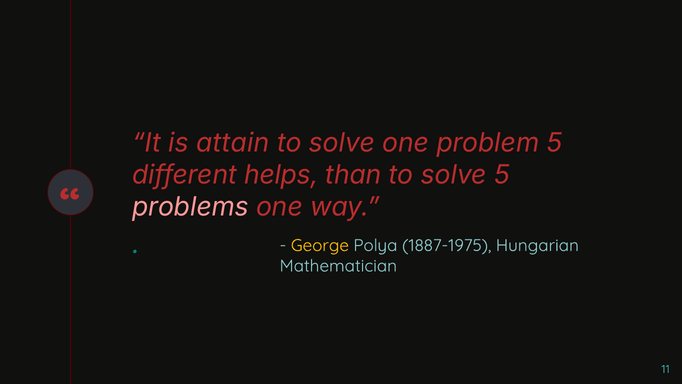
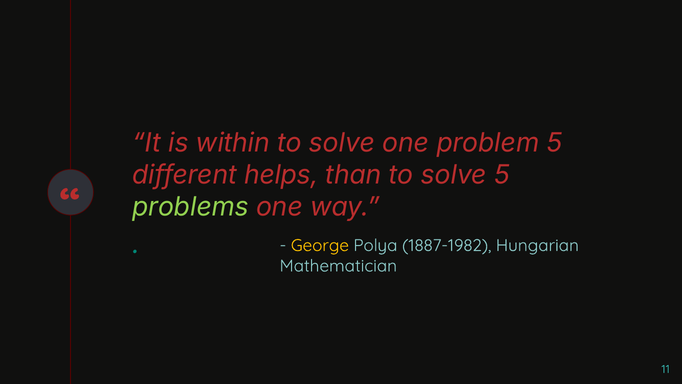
attain: attain -> within (233, 143)
problems colour: pink -> light green (190, 207)
1887-1975: 1887-1975 -> 1887-1982 (447, 245)
